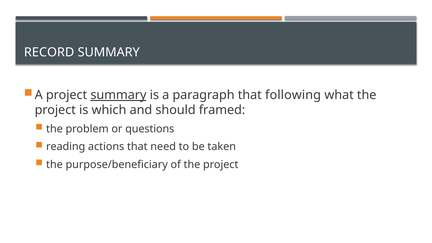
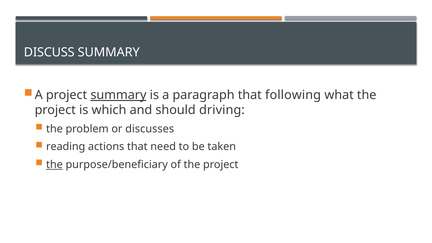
RECORD: RECORD -> DISCUSS (49, 52)
framed: framed -> driving (222, 110)
questions: questions -> discusses (150, 129)
the underline: none -> present (54, 165)
